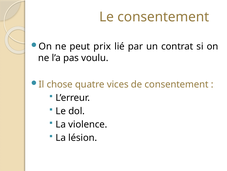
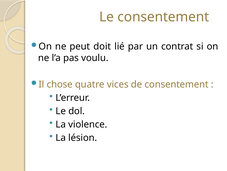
prix: prix -> doit (102, 46)
